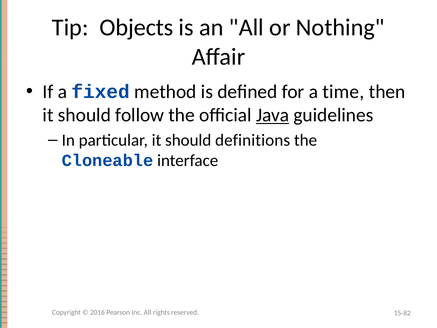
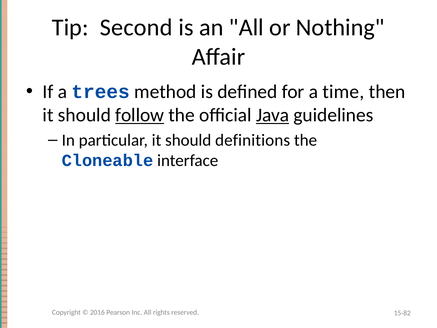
Objects: Objects -> Second (136, 28)
fixed: fixed -> trees (101, 92)
follow underline: none -> present (140, 115)
